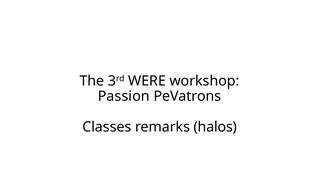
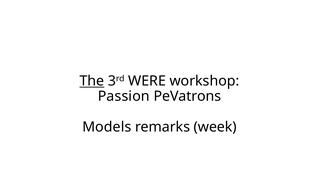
The underline: none -> present (92, 81)
Classes: Classes -> Models (107, 127)
halos: halos -> week (215, 127)
